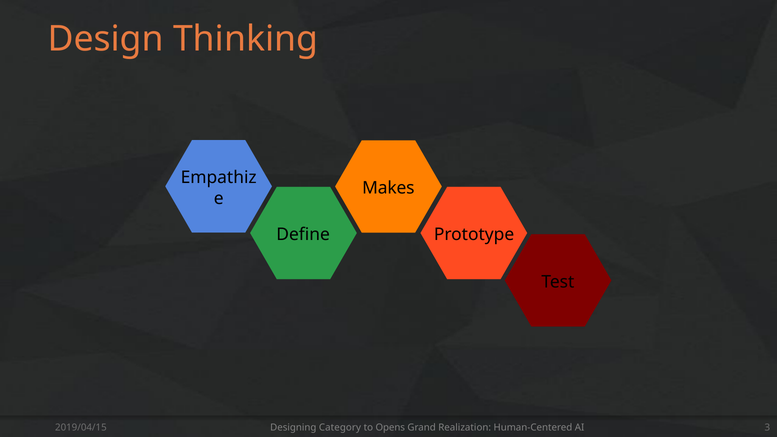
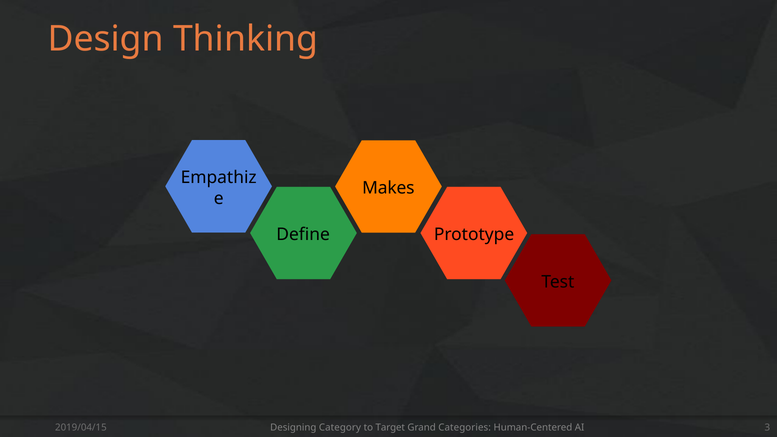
Opens: Opens -> Target (390, 428)
Realization: Realization -> Categories (465, 428)
